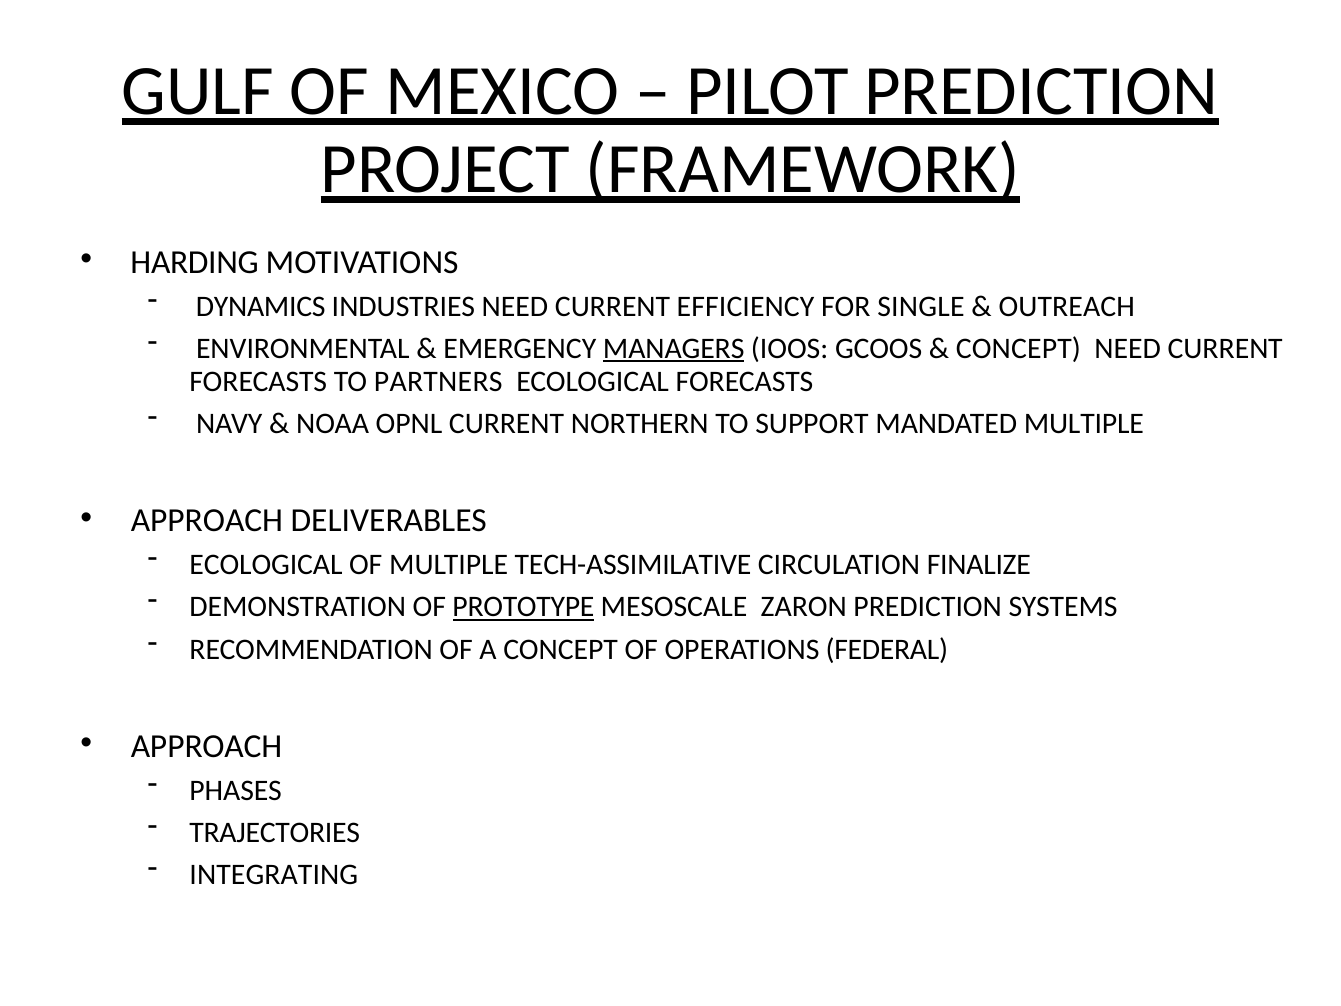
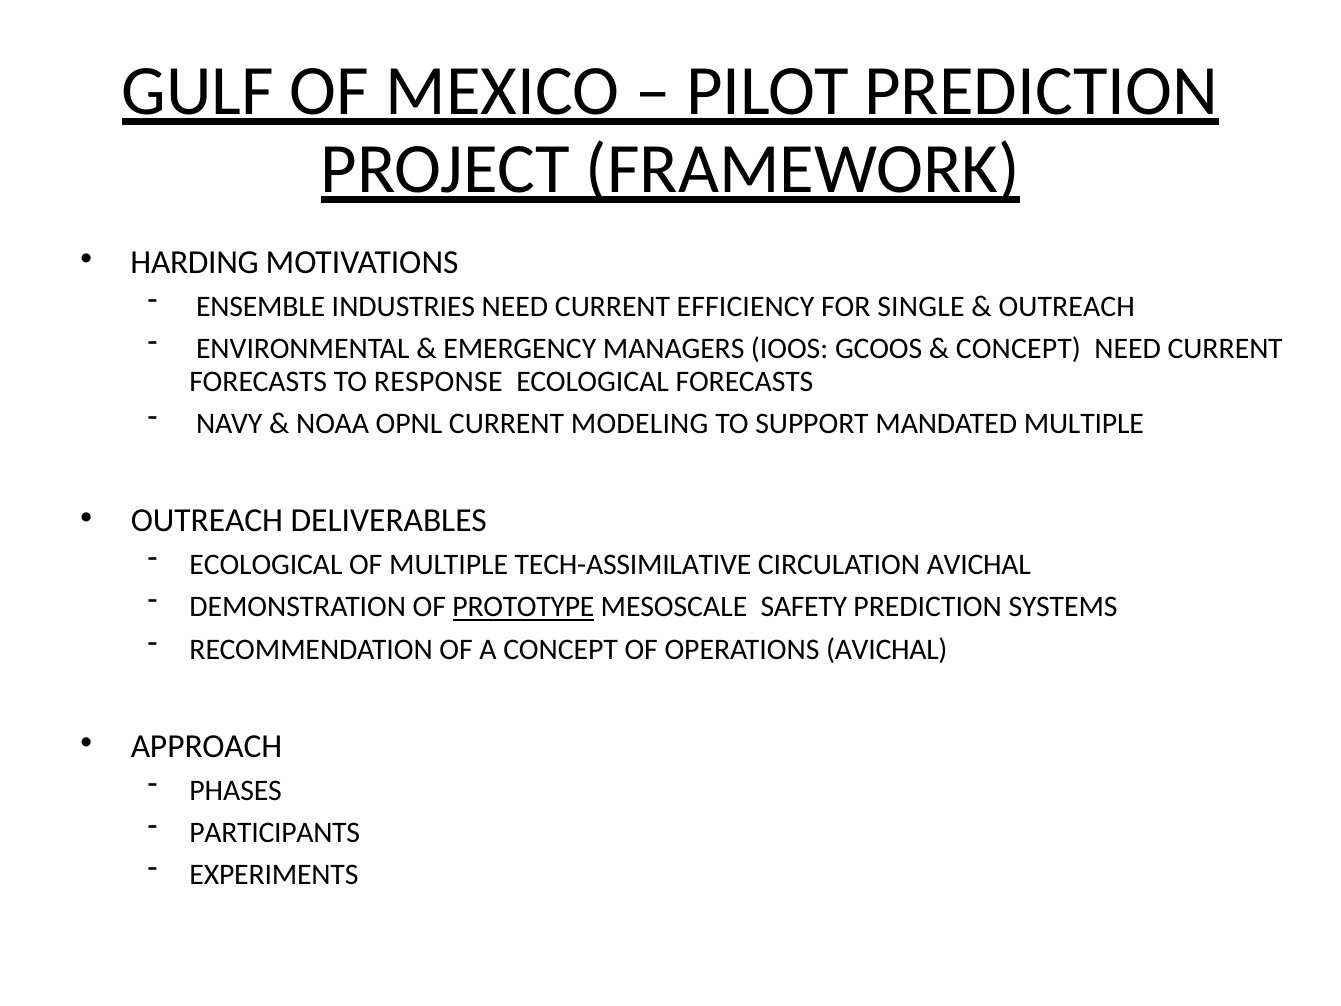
DYNAMICS: DYNAMICS -> ENSEMBLE (261, 306)
MANAGERS underline: present -> none (674, 348)
PARTNERS: PARTNERS -> RESPONSE (438, 381)
NORTHERN: NORTHERN -> MODELING (640, 423)
APPROACH: APPROACH -> OUTREACH (207, 521)
CIRCULATION FINALIZE: FINALIZE -> AVICHAL (979, 565)
ZARON: ZARON -> SAFETY (804, 607)
OPERATIONS FEDERAL: FEDERAL -> AVICHAL (887, 649)
TRAJECTORIES: TRAJECTORIES -> PARTICIPANTS (275, 833)
INTEGRATING: INTEGRATING -> EXPERIMENTS (274, 875)
